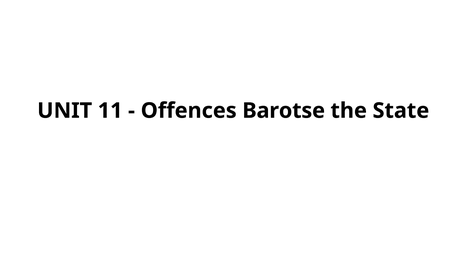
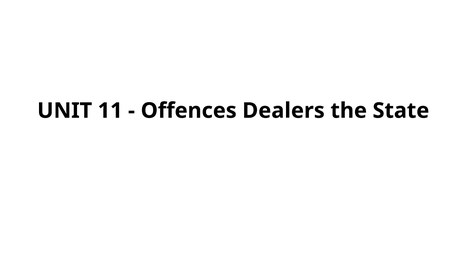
Barotse: Barotse -> Dealers (284, 111)
